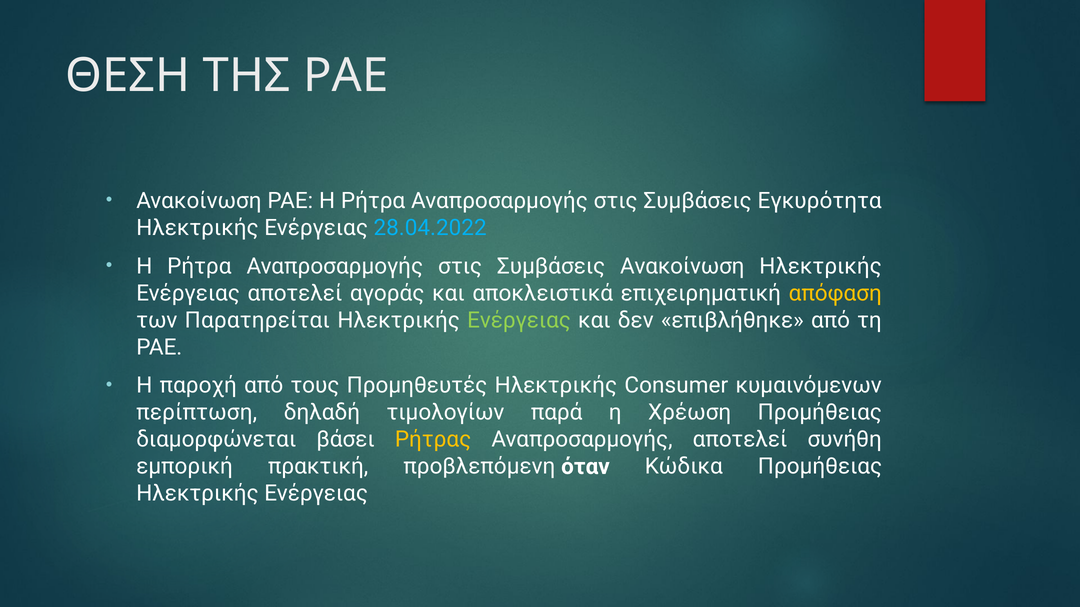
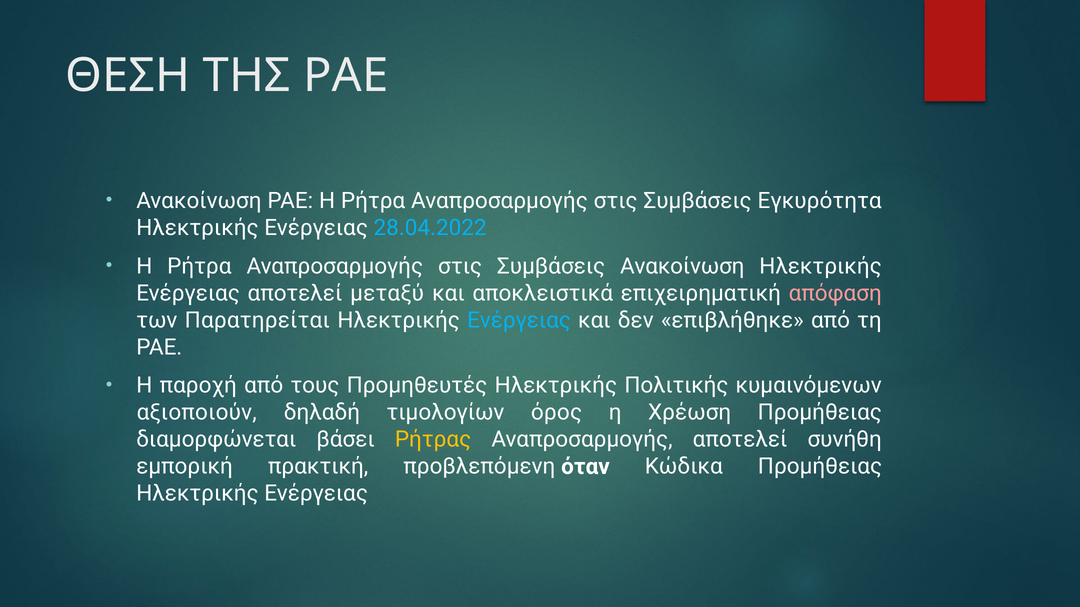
αγοράς: αγοράς -> μεταξύ (387, 293)
απόφαση colour: yellow -> pink (835, 293)
Ενέργειας colour: light green -> light blue (519, 320)
Consumer: Consumer -> Πολιτικής (676, 386)
περίπτωση: περίπτωση -> αξιοποιούν (197, 413)
παρά: παρά -> όρος (557, 413)
